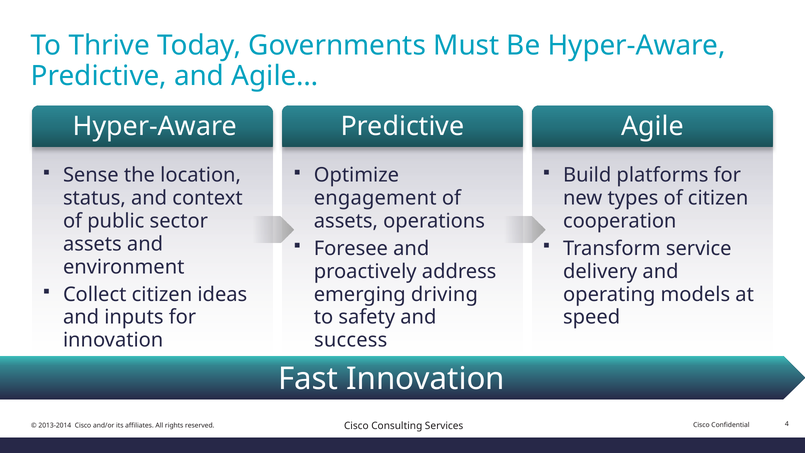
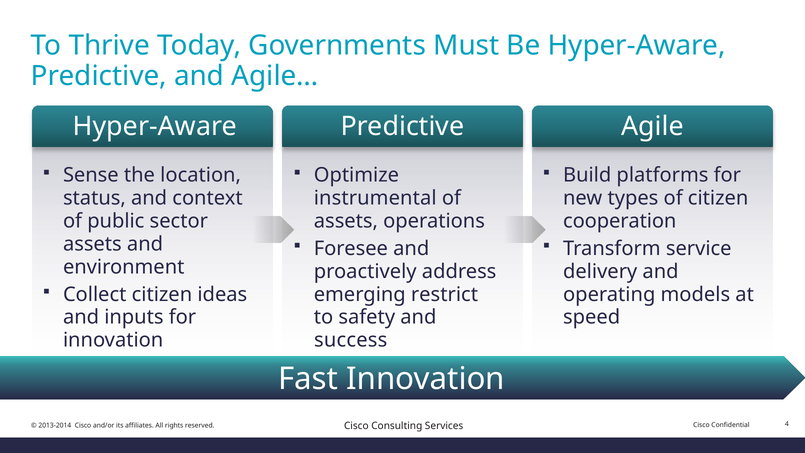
engagement: engagement -> instrumental (375, 198)
driving: driving -> restrict (444, 294)
